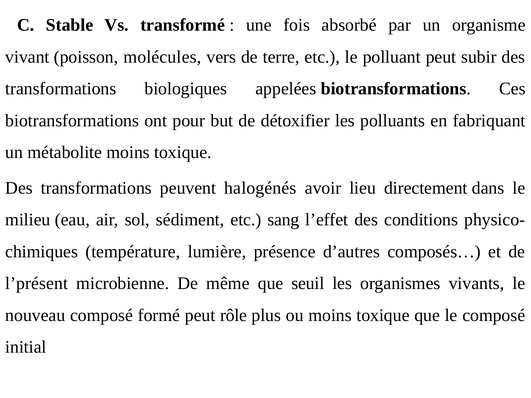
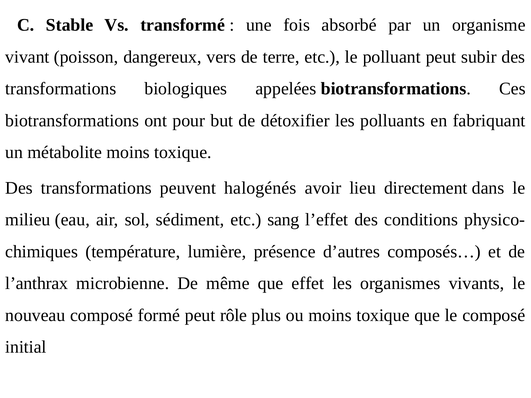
molécules: molécules -> dangereux (162, 57)
l’présent: l’présent -> l’anthrax (37, 284)
seuil: seuil -> effet (308, 284)
